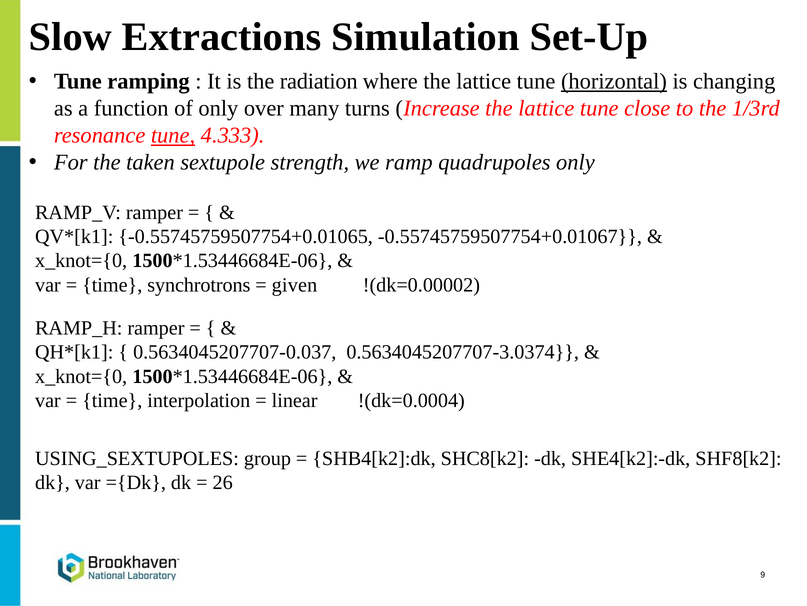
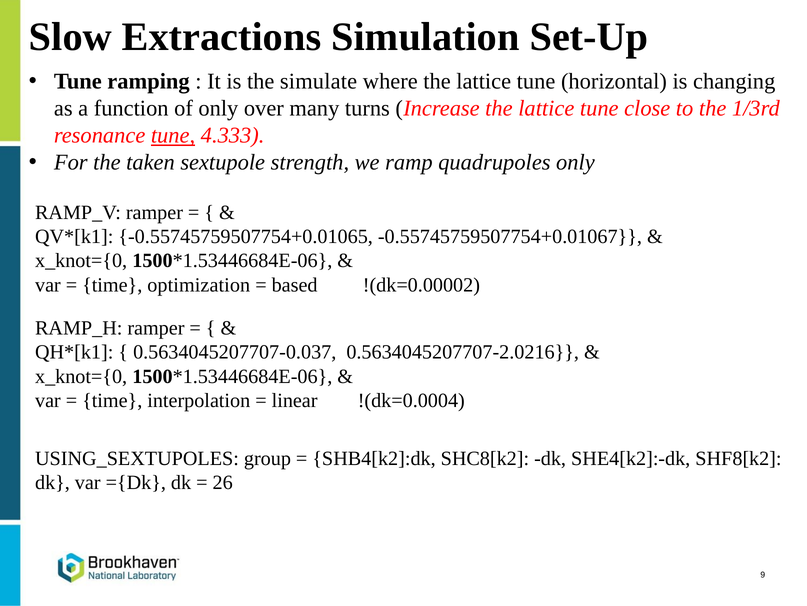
radiation: radiation -> simulate (319, 81)
horizontal underline: present -> none (614, 81)
synchrotrons: synchrotrons -> optimization (199, 285)
given: given -> based (295, 285)
0.5634045207707-3.0374: 0.5634045207707-3.0374 -> 0.5634045207707-2.0216 (463, 352)
